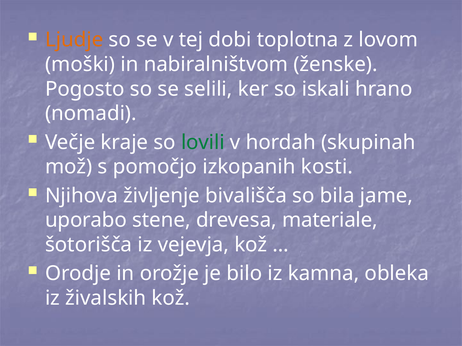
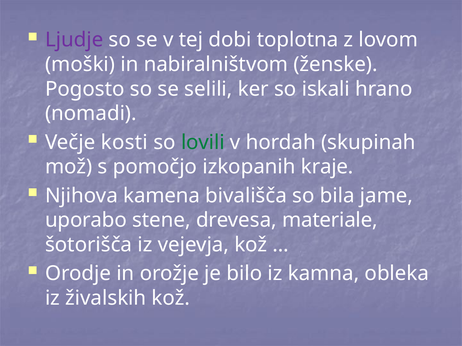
Ljudje colour: orange -> purple (74, 40)
kraje: kraje -> kosti (124, 142)
kosti: kosti -> kraje (327, 167)
življenje: življenje -> kamena (162, 196)
